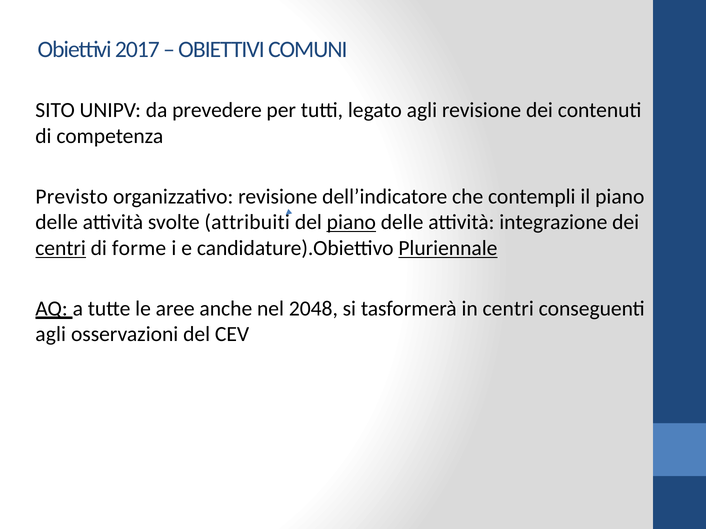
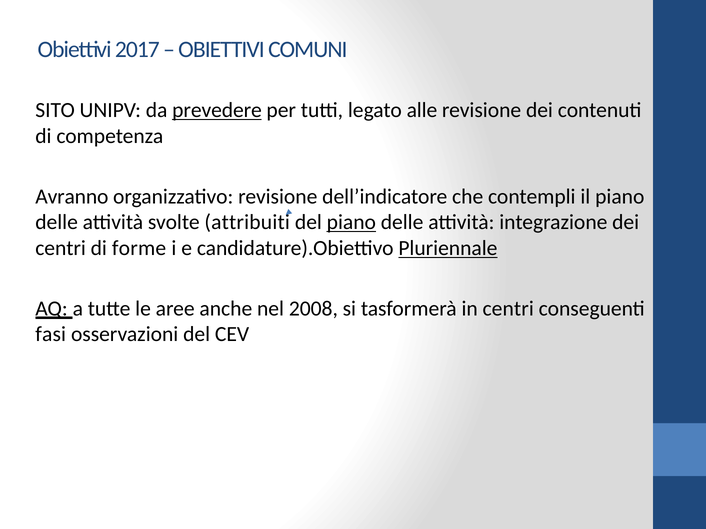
prevedere underline: none -> present (217, 110)
legato agli: agli -> alle (422, 110)
Previsto: Previsto -> Avranno (72, 197)
centri underline: present -> none (61, 248)
2048: 2048 -> 2008 (313, 309)
agli: agli -> fasi (51, 335)
